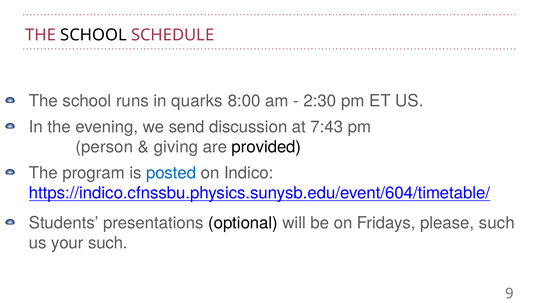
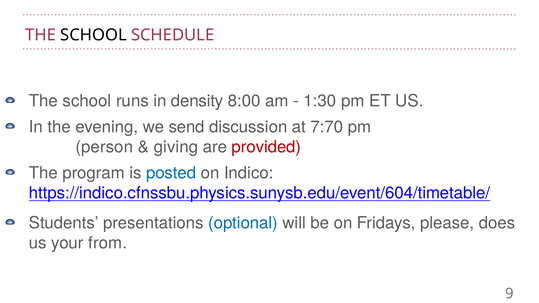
quarks: quarks -> density (197, 101)
2:30: 2:30 -> 1:30 (320, 101)
7:43: 7:43 -> 7:70 (327, 127)
provided colour: black -> red (266, 147)
optional colour: black -> blue (243, 223)
please such: such -> does (497, 223)
your such: such -> from (108, 243)
